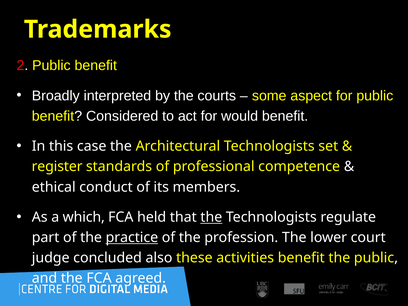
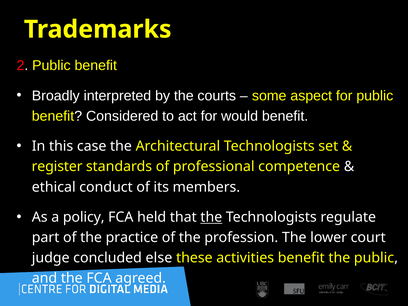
which: which -> policy (84, 217)
practice underline: present -> none (132, 238)
also: also -> else (159, 258)
